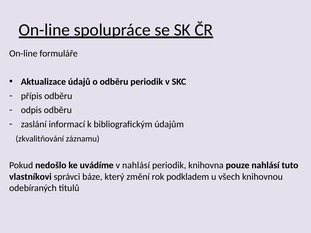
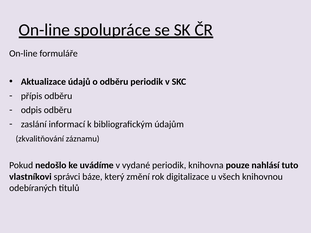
v nahlásí: nahlásí -> vydané (136, 165)
podkladem: podkladem -> digitalizace (188, 177)
